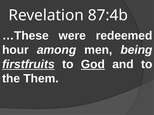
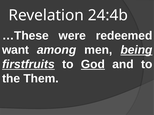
87:4b: 87:4b -> 24:4b (108, 15)
hour: hour -> want (15, 50)
being underline: none -> present (136, 50)
